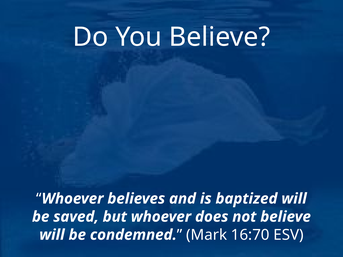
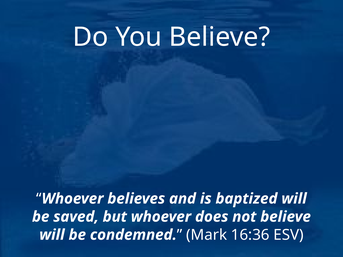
16:70: 16:70 -> 16:36 (250, 235)
